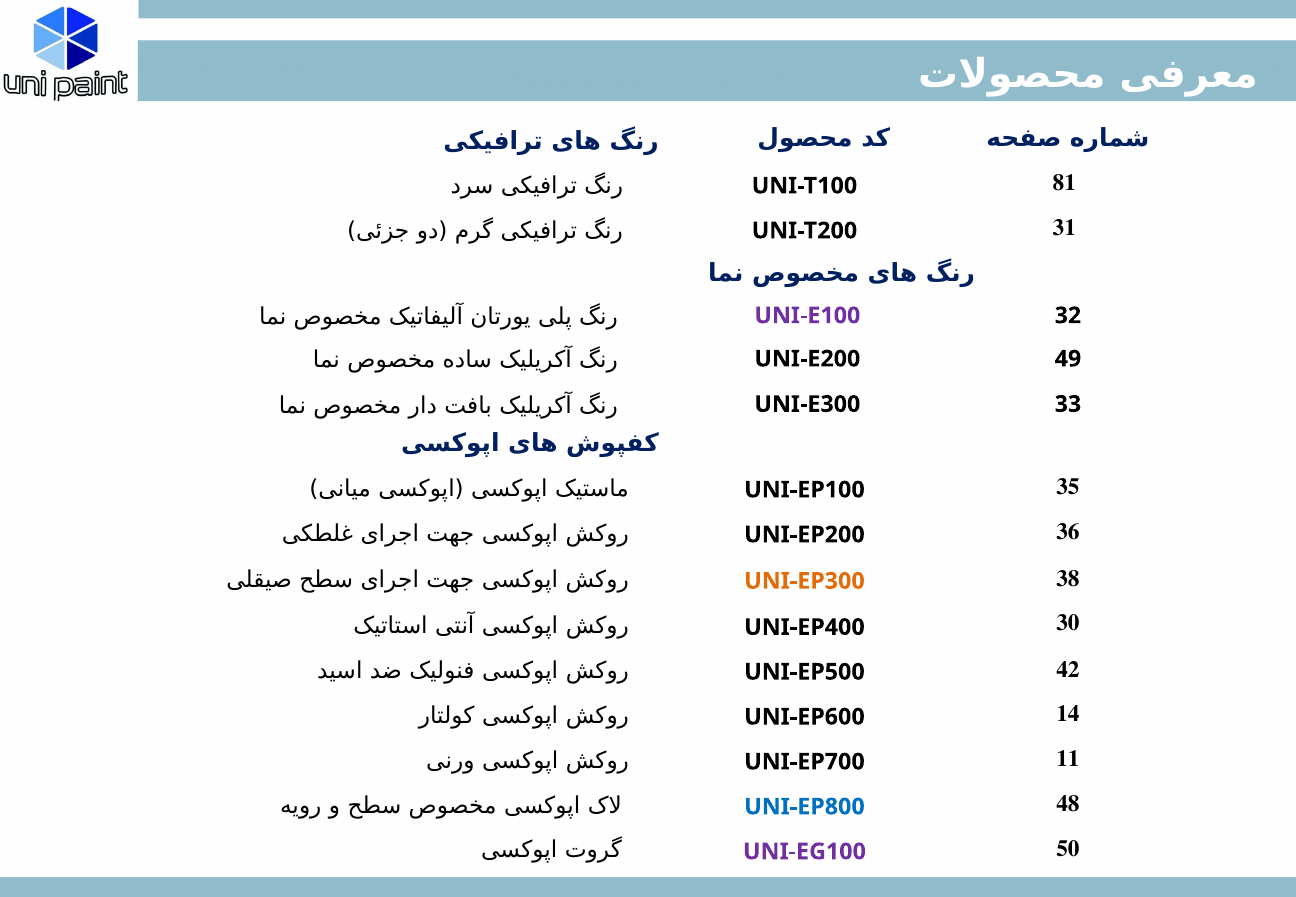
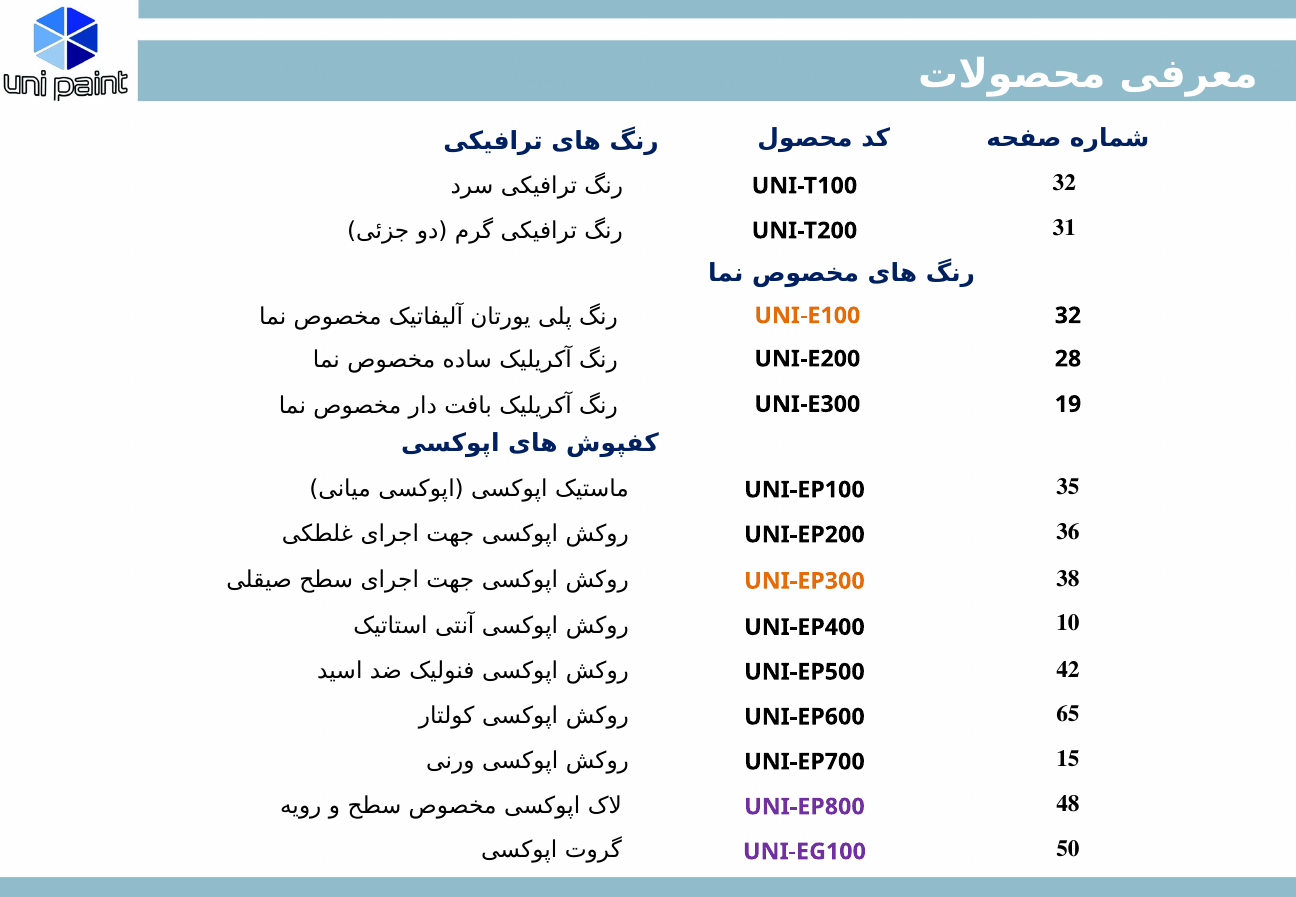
UNI-T100 81: 81 -> 32 (1064, 183)
UNI-E100 colour: purple -> orange (807, 316)
49: 49 -> 28 (1068, 359)
33: 33 -> 19 (1068, 404)
30: 30 -> 10 (1068, 623)
14: 14 -> 65 (1068, 714)
11: 11 -> 15 (1068, 759)
UNI-EP800 colour: blue -> purple (804, 807)
